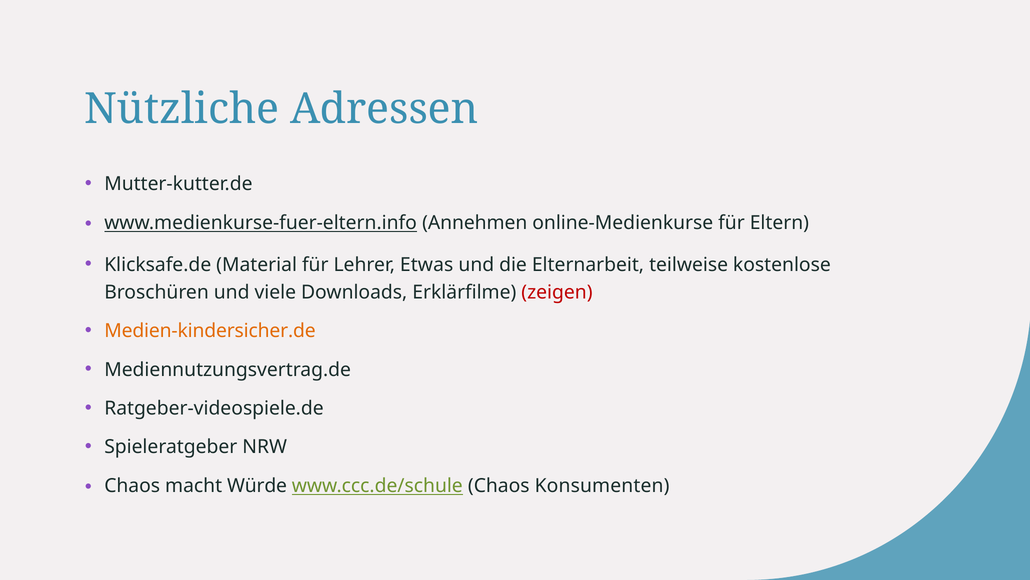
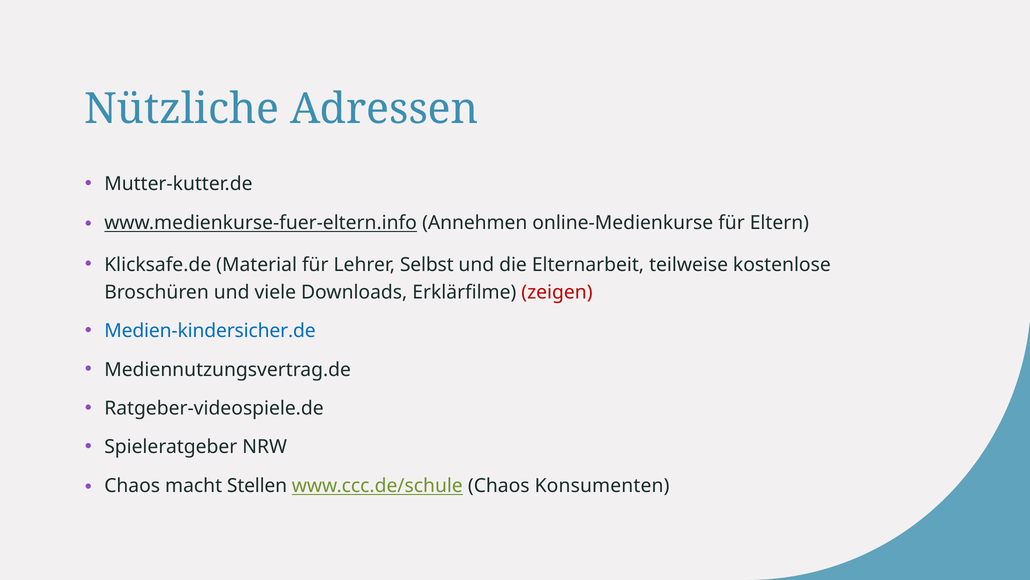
Etwas: Etwas -> Selbst (427, 264)
Medien-kindersicher.de colour: orange -> blue (210, 331)
Würde: Würde -> Stellen (257, 485)
